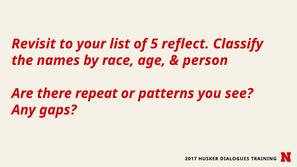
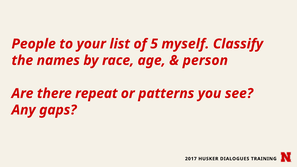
Revisit: Revisit -> People (34, 44)
reflect: reflect -> myself (185, 44)
